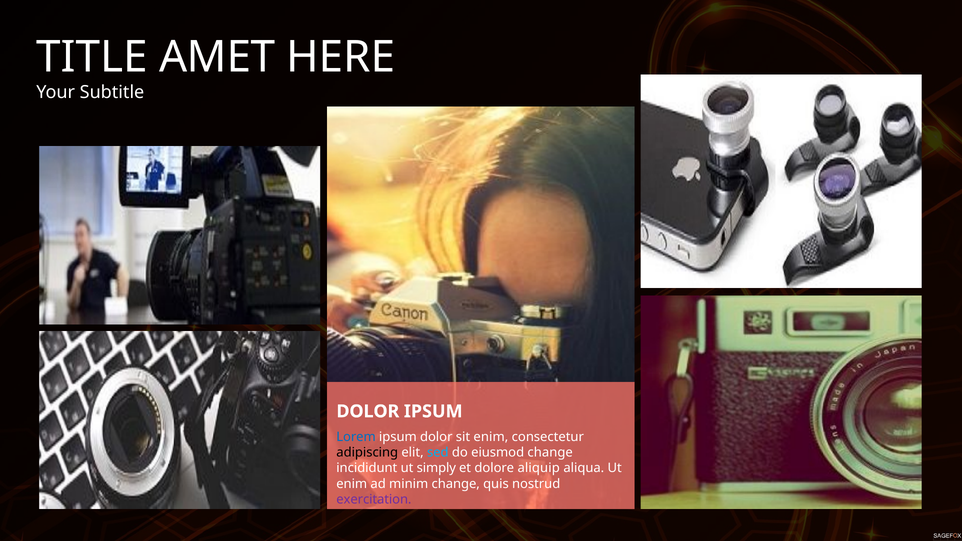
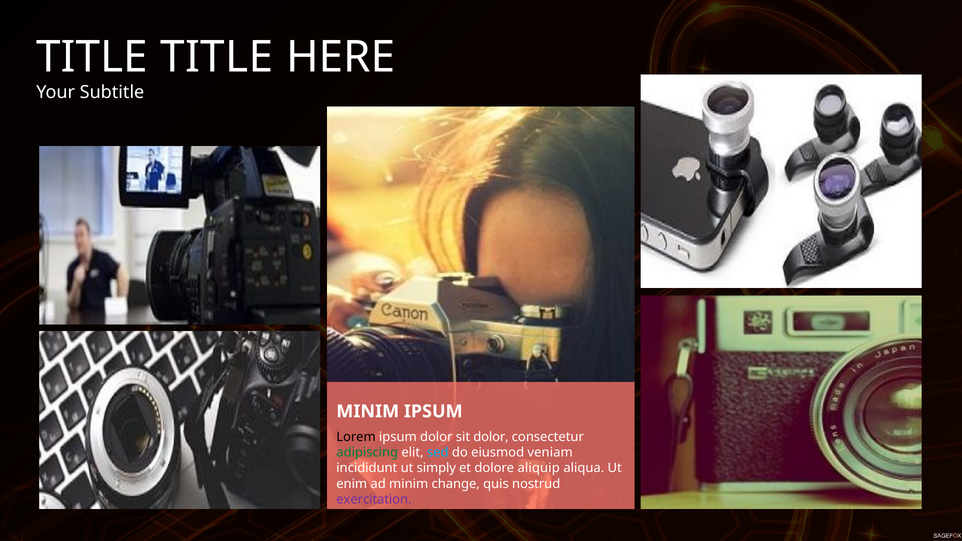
TITLE AMET: AMET -> TITLE (217, 57)
DOLOR: DOLOR -> MINIM (368, 411)
Lorem colour: blue -> black (356, 437)
sit enim: enim -> dolor (491, 437)
adipiscing colour: black -> green (367, 453)
eiusmod change: change -> veniam (550, 453)
